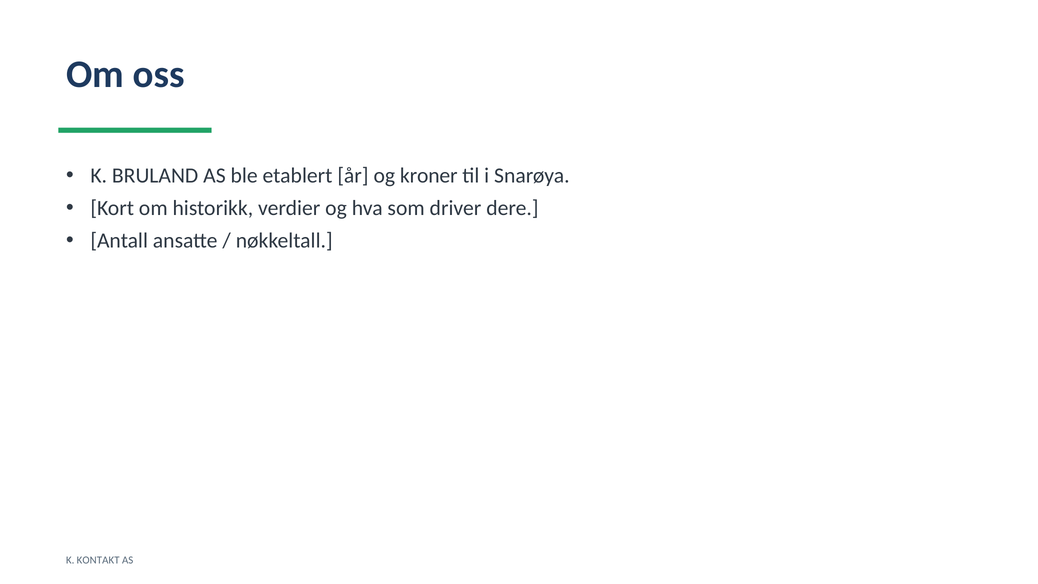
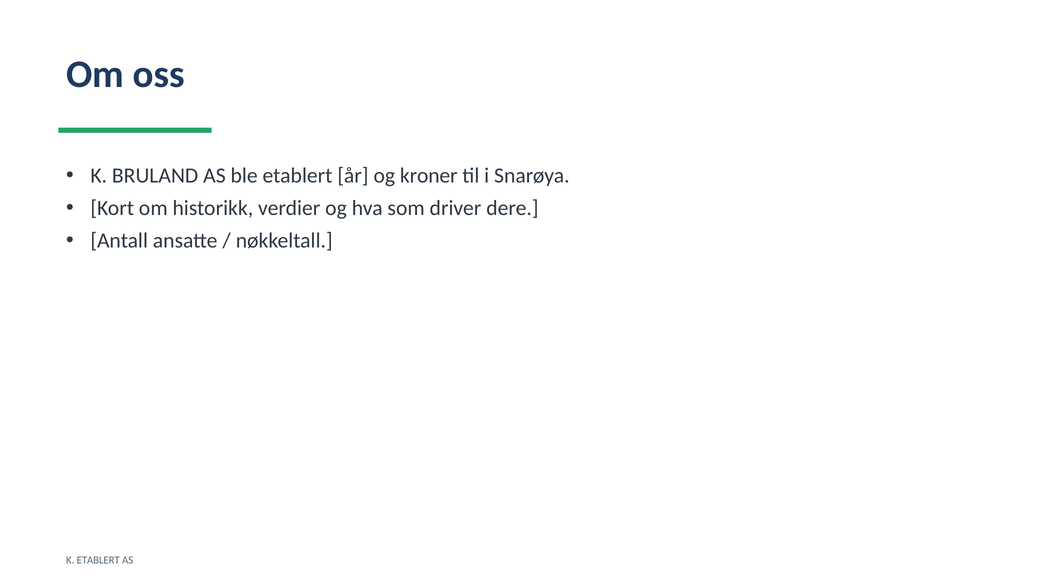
K KONTAKT: KONTAKT -> ETABLERT (98, 560)
